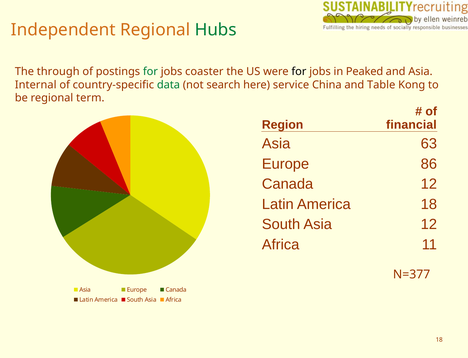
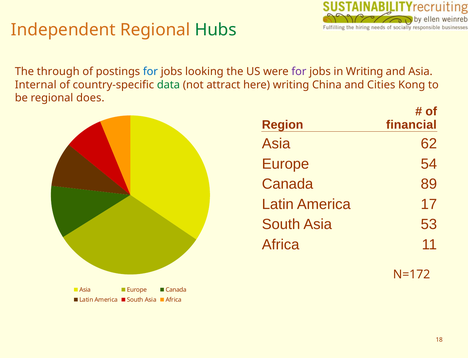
for colour: green -> blue (150, 72)
coaster: coaster -> looking (204, 72)
for colour: black -> purple (299, 72)
in Peaked: Peaked -> Writing (365, 72)
search: search -> attract (223, 85)
here service: service -> writing (291, 85)
Table: Table -> Cities (381, 85)
term: term -> does (90, 98)
63: 63 -> 62 (429, 144)
86: 86 -> 54 (429, 164)
Canada 12: 12 -> 89 (429, 184)
America 18: 18 -> 17 (429, 204)
Asia 12: 12 -> 53 (429, 224)
N=377: N=377 -> N=172 (412, 274)
